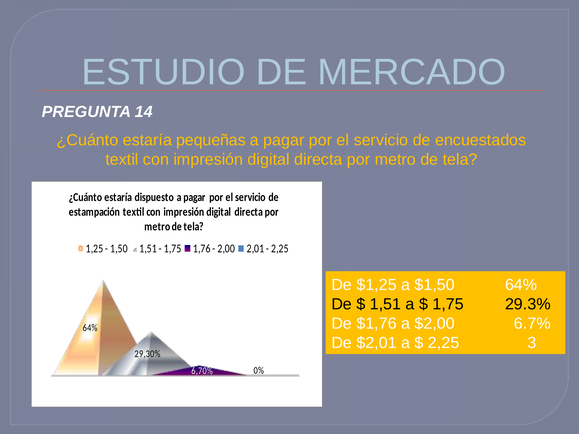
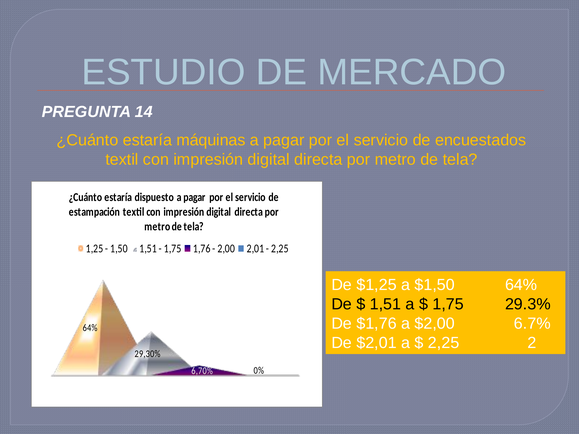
pequeñas: pequeñas -> máquinas (211, 140)
3: 3 -> 2 (532, 343)
